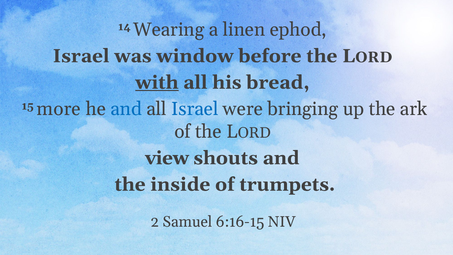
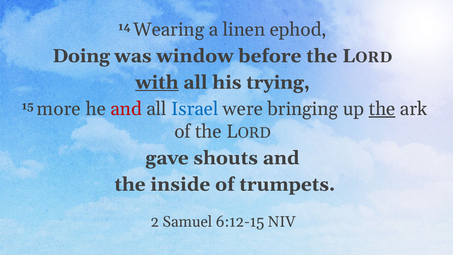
Israel: Israel -> Doing (81, 56)
bread: bread -> trying (278, 82)
and colour: blue -> red (126, 109)
the underline: none -> present (382, 109)
view: view -> gave (167, 158)
6:16-15: 6:16-15 -> 6:12-15 (240, 222)
